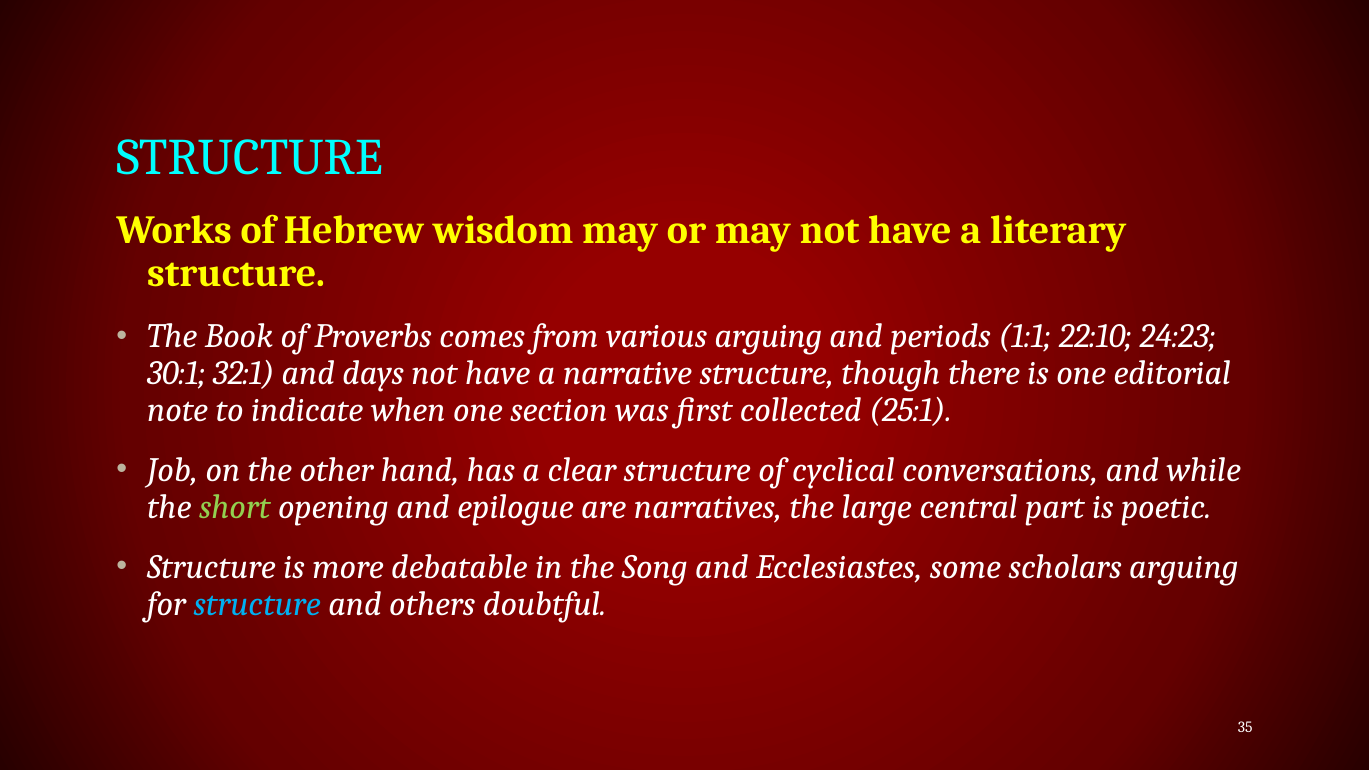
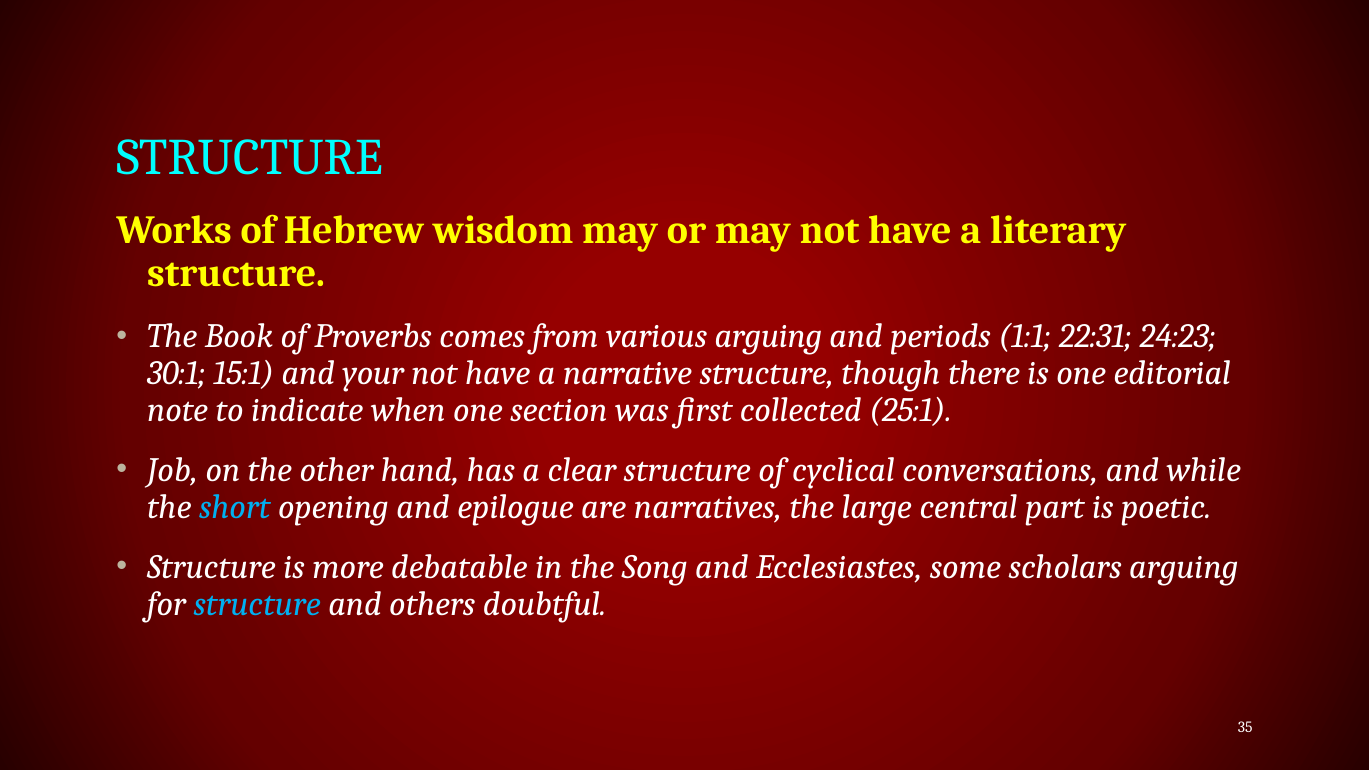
22:10: 22:10 -> 22:31 (1095, 337)
32:1: 32:1 -> 15:1 (244, 374)
days: days -> your (373, 374)
short colour: light green -> light blue (235, 507)
